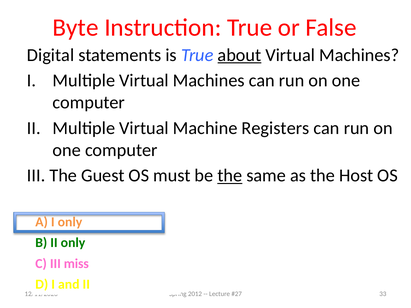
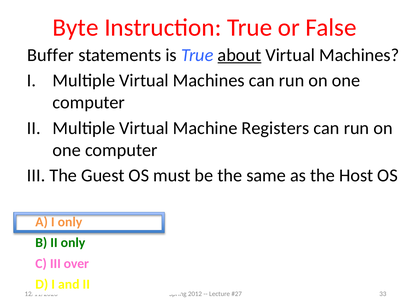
Digital: Digital -> Buffer (51, 55)
the underline: present -> none (230, 176)
miss: miss -> over (76, 264)
